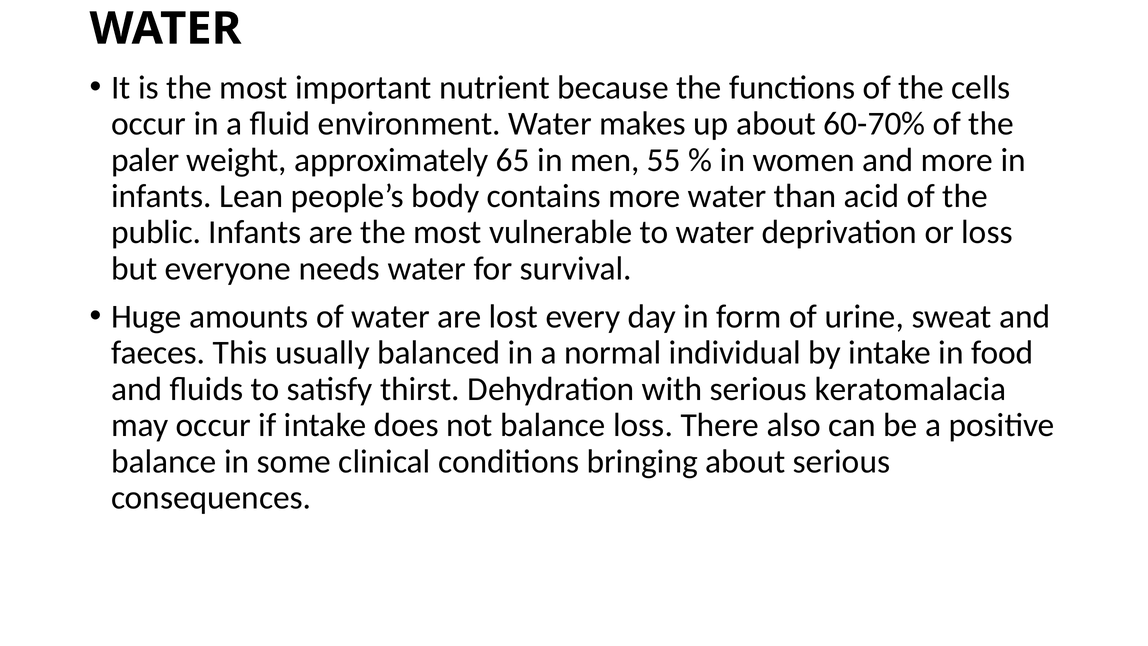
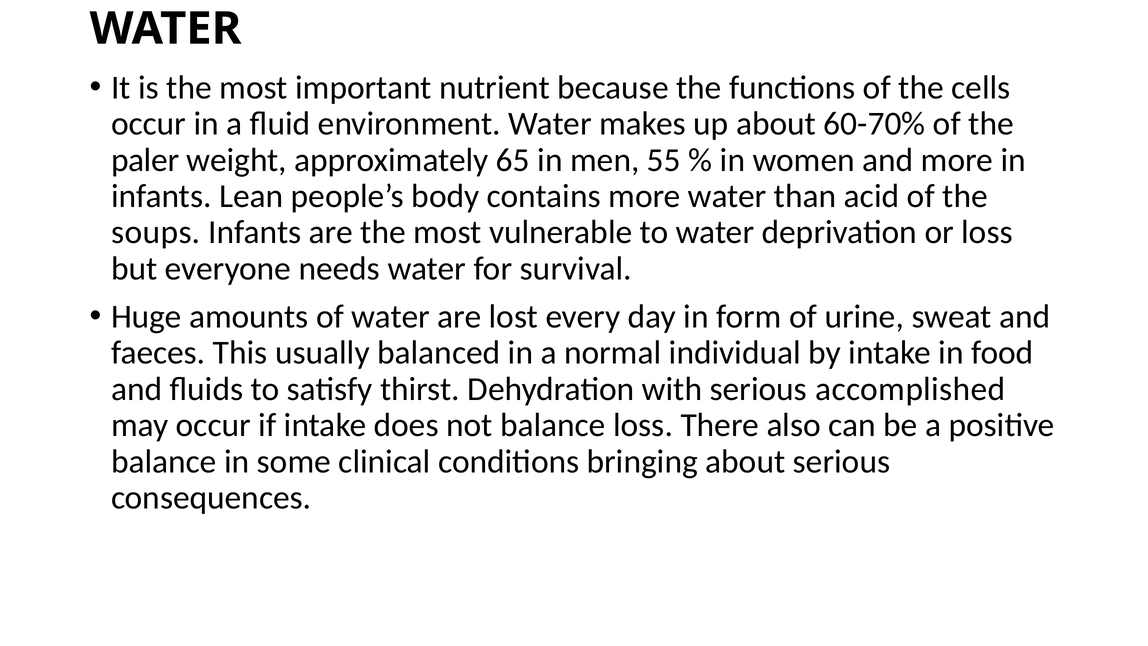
public: public -> soups (156, 232)
keratomalacia: keratomalacia -> accomplished (910, 389)
